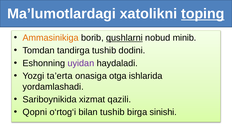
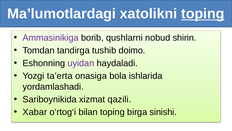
Ammasinikiga colour: orange -> purple (51, 38)
qushlarni underline: present -> none (124, 38)
minib: minib -> shirin (185, 38)
dodini: dodini -> doimo (132, 50)
otga: otga -> bola (118, 76)
Qopni: Qopni -> Xabar (35, 112)
bilan tushib: tushib -> toping (112, 112)
